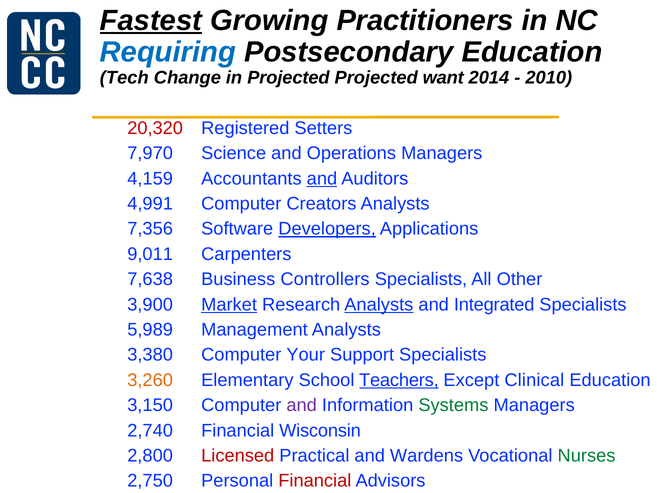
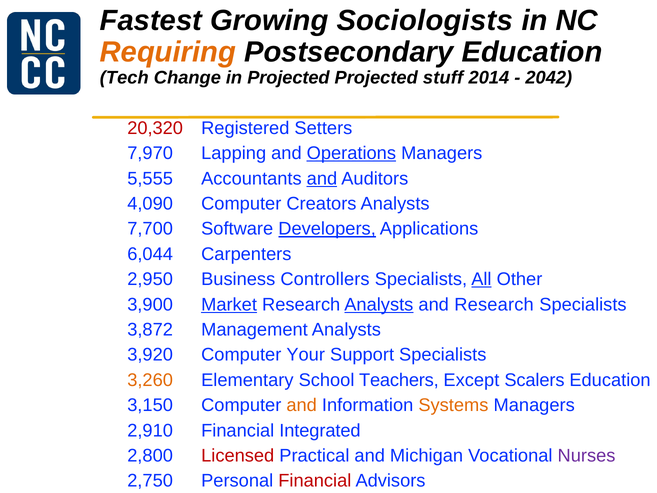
Fastest underline: present -> none (151, 20)
Practitioners: Practitioners -> Sociologists (425, 20)
Requiring colour: blue -> orange (168, 52)
want: want -> stuff (443, 78)
2010: 2010 -> 2042 (549, 78)
Science: Science -> Lapping (234, 153)
Operations underline: none -> present (351, 153)
4,159: 4,159 -> 5,555 (150, 178)
4,991: 4,991 -> 4,090 (150, 204)
7,356: 7,356 -> 7,700 (150, 229)
9,011: 9,011 -> 6,044 (150, 254)
7,638: 7,638 -> 2,950 (150, 279)
All underline: none -> present (481, 279)
and Integrated: Integrated -> Research (494, 304)
5,989: 5,989 -> 3,872 (150, 330)
3,380: 3,380 -> 3,920 (150, 355)
Teachers underline: present -> none (399, 380)
Except Clinical: Clinical -> Scalers (534, 380)
and colour: purple -> orange (302, 405)
Systems colour: green -> orange (453, 405)
2,740: 2,740 -> 2,910 (150, 430)
Wisconsin: Wisconsin -> Integrated (320, 430)
Wardens: Wardens -> Michigan (427, 456)
Nurses colour: green -> purple (587, 456)
